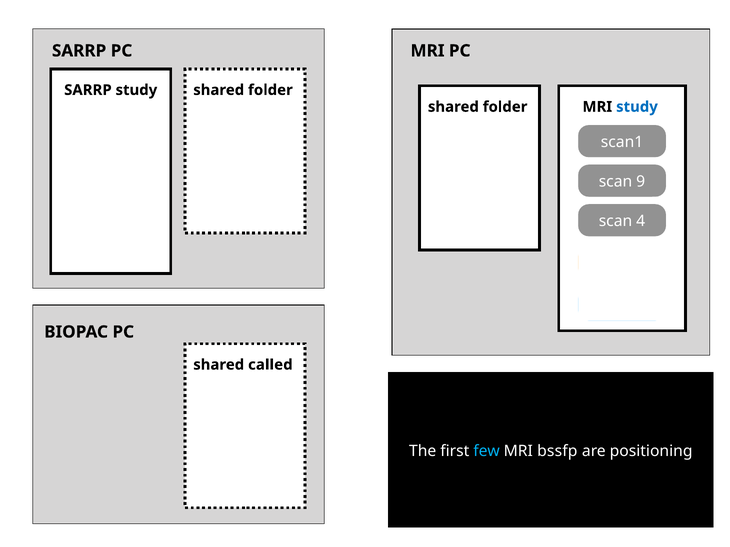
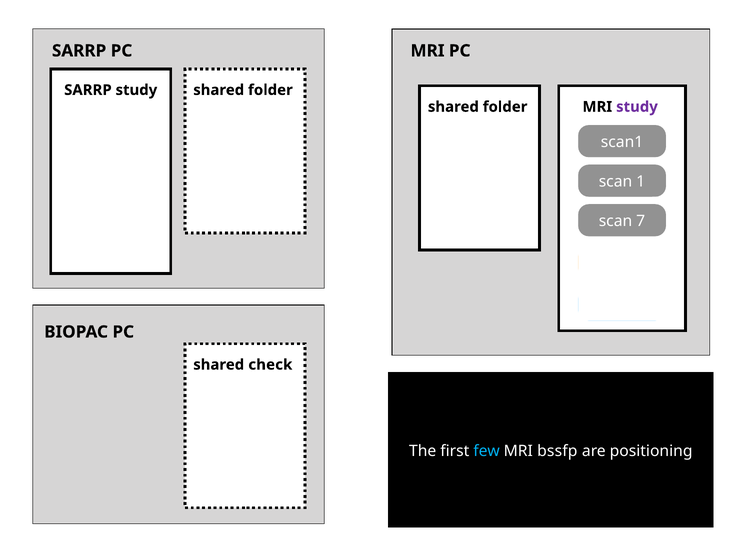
study colour: blue -> purple (637, 107)
9: 9 -> 1 (641, 182)
4: 4 -> 7 (641, 222)
called: called -> check (270, 365)
